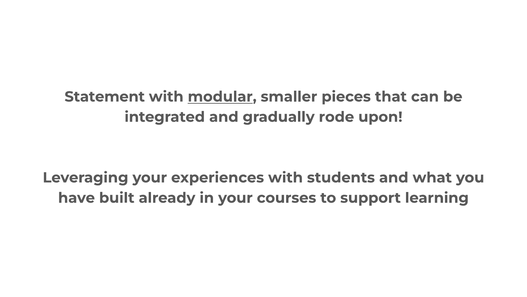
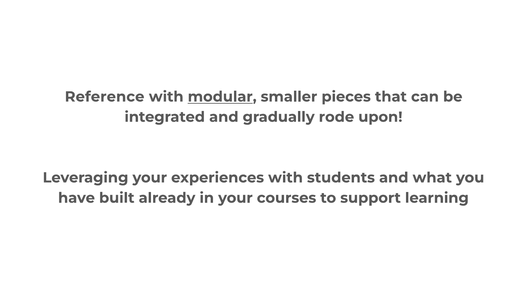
Statement: Statement -> Reference (105, 97)
